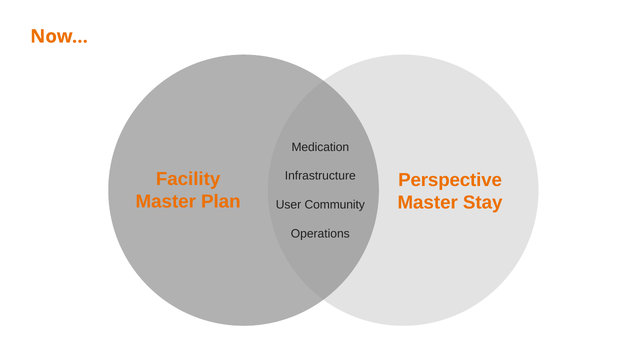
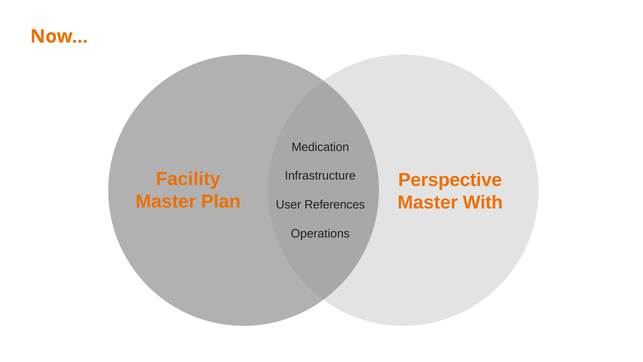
Stay: Stay -> With (483, 202)
Community: Community -> References (335, 205)
